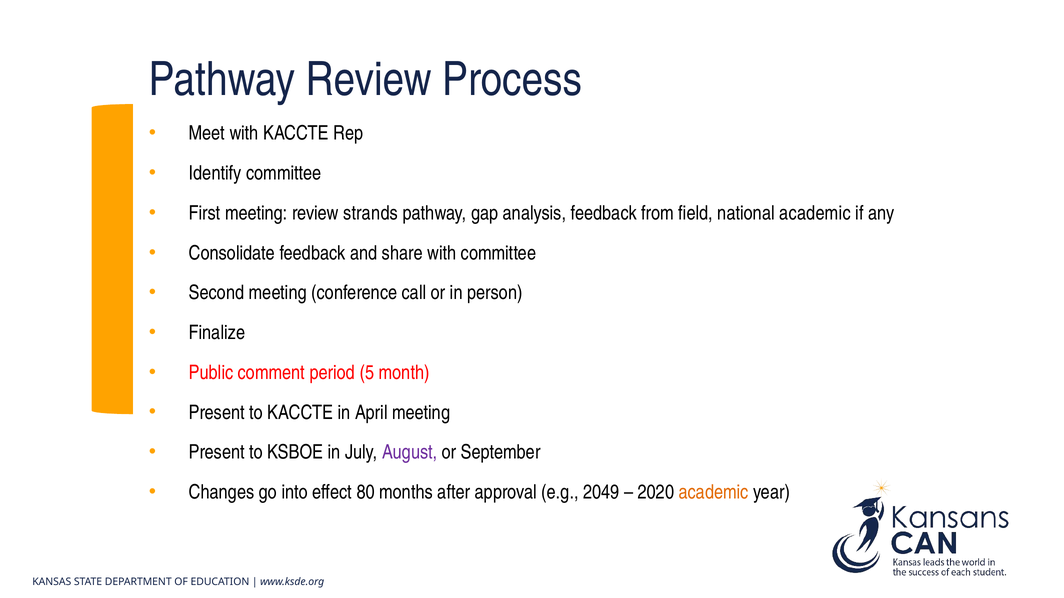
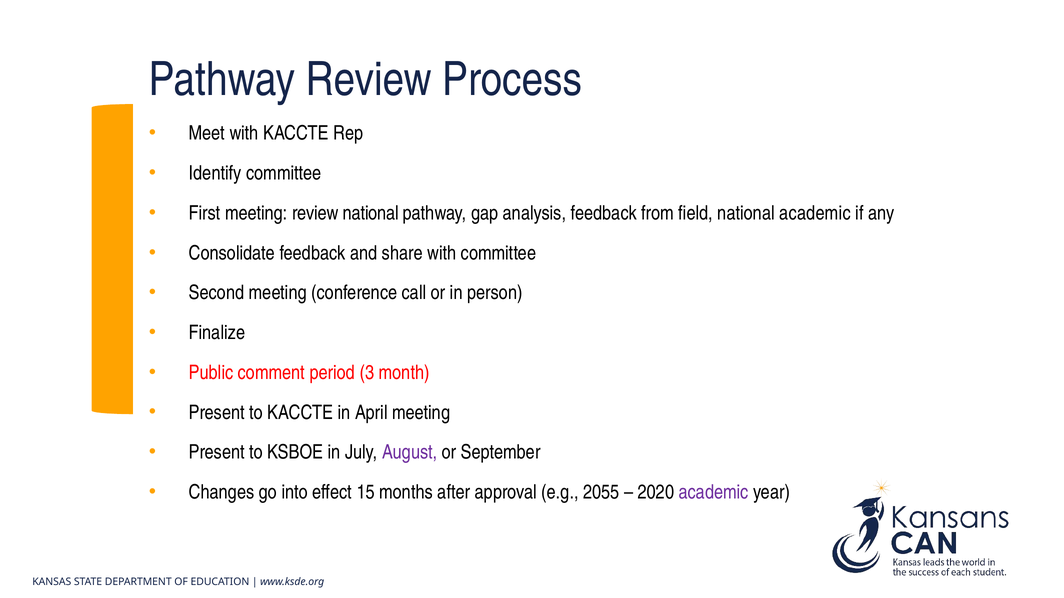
review strands: strands -> national (371, 213)
5: 5 -> 3 (367, 373)
80: 80 -> 15 (366, 493)
2049: 2049 -> 2055 (601, 493)
academic colour: orange -> purple (714, 493)
